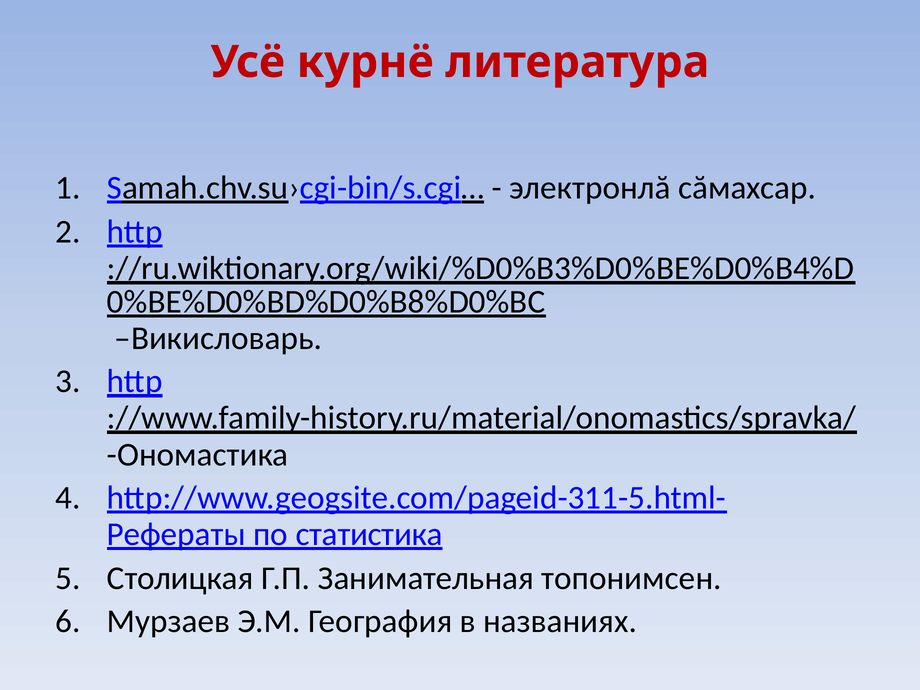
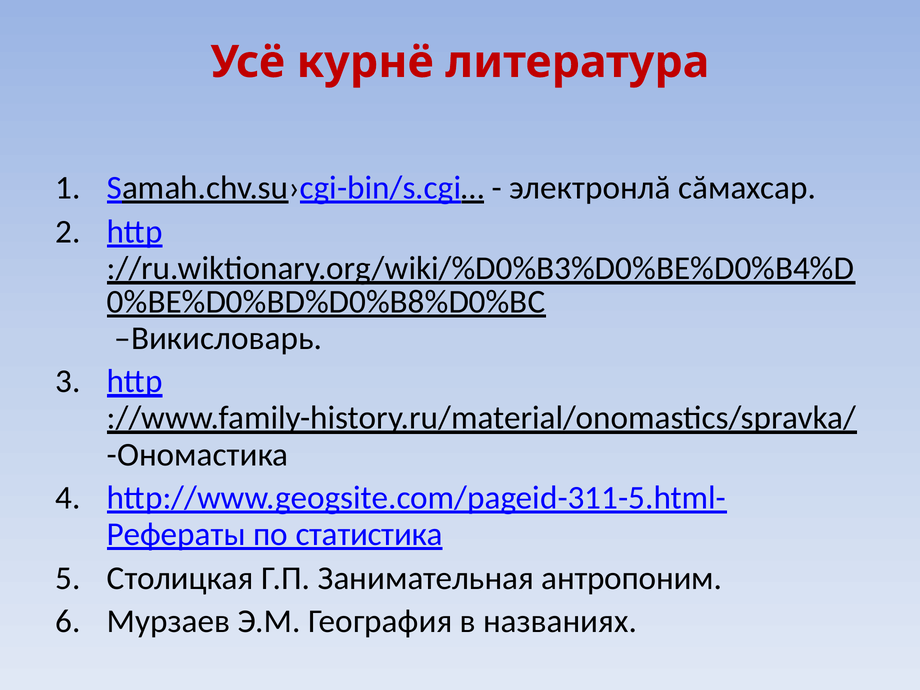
топонимсен: топонимсен -> антропоним (632, 578)
